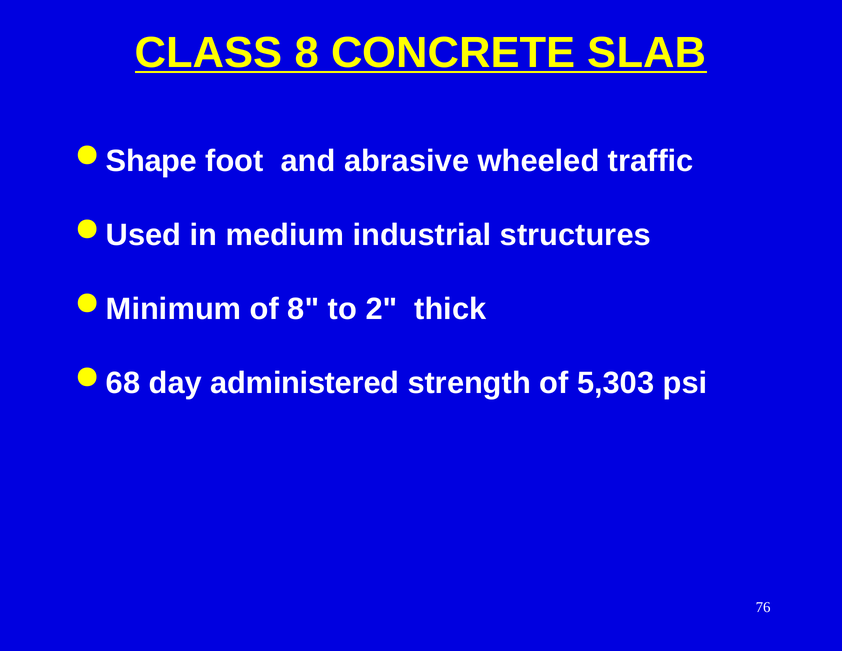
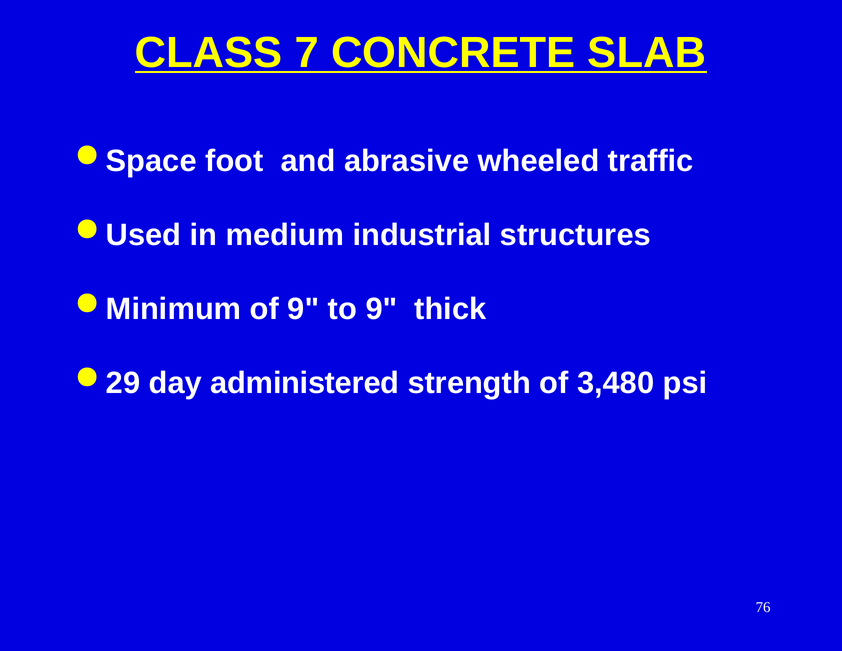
CLASS 8: 8 -> 7 (307, 53)
Shape: Shape -> Space (151, 161)
of 8: 8 -> 9 (303, 309)
to 2: 2 -> 9 (381, 309)
68: 68 -> 29 (123, 383)
5,303: 5,303 -> 3,480 (616, 383)
